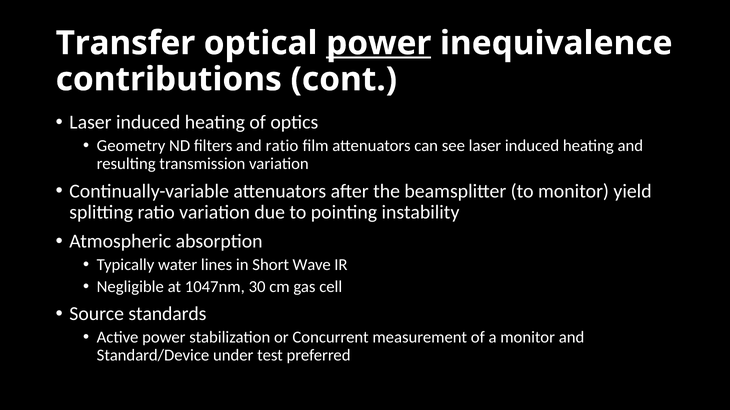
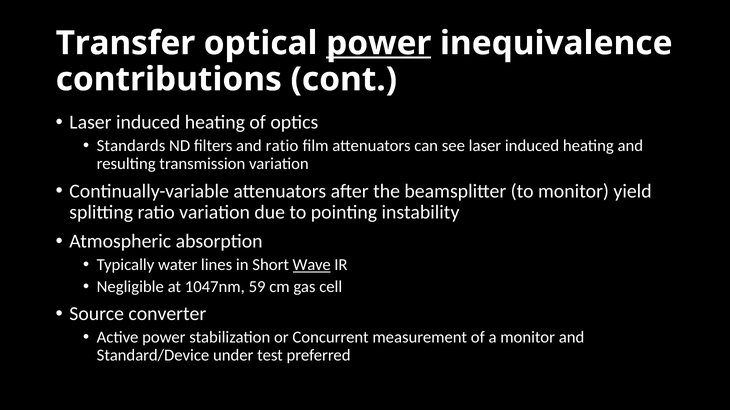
Geometry: Geometry -> Standards (131, 146)
Wave underline: none -> present (312, 265)
30: 30 -> 59 (257, 287)
standards: standards -> converter (167, 314)
